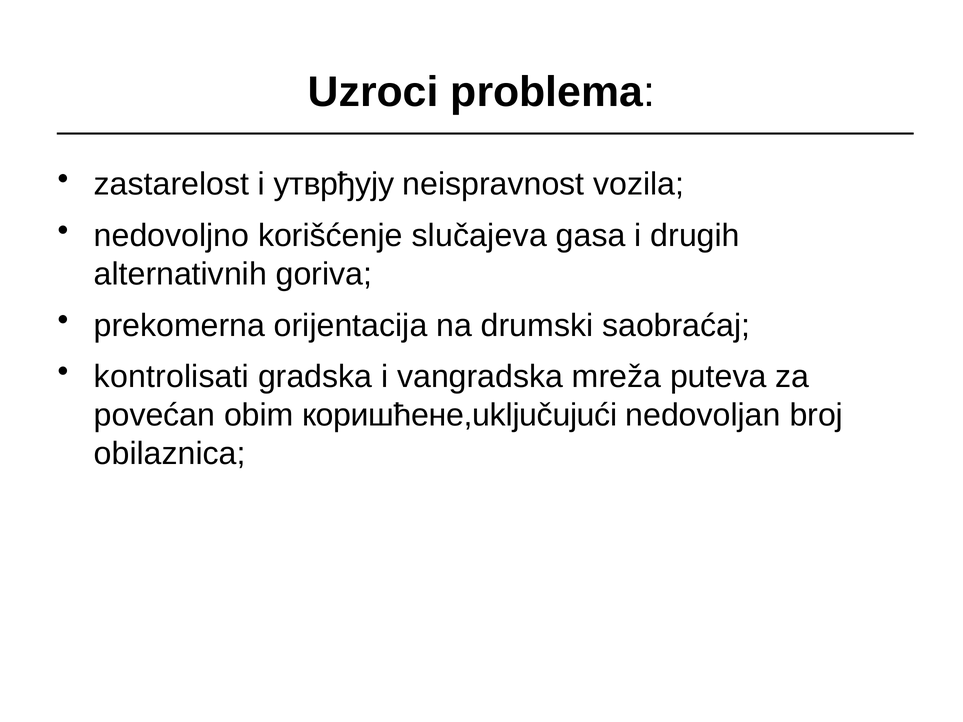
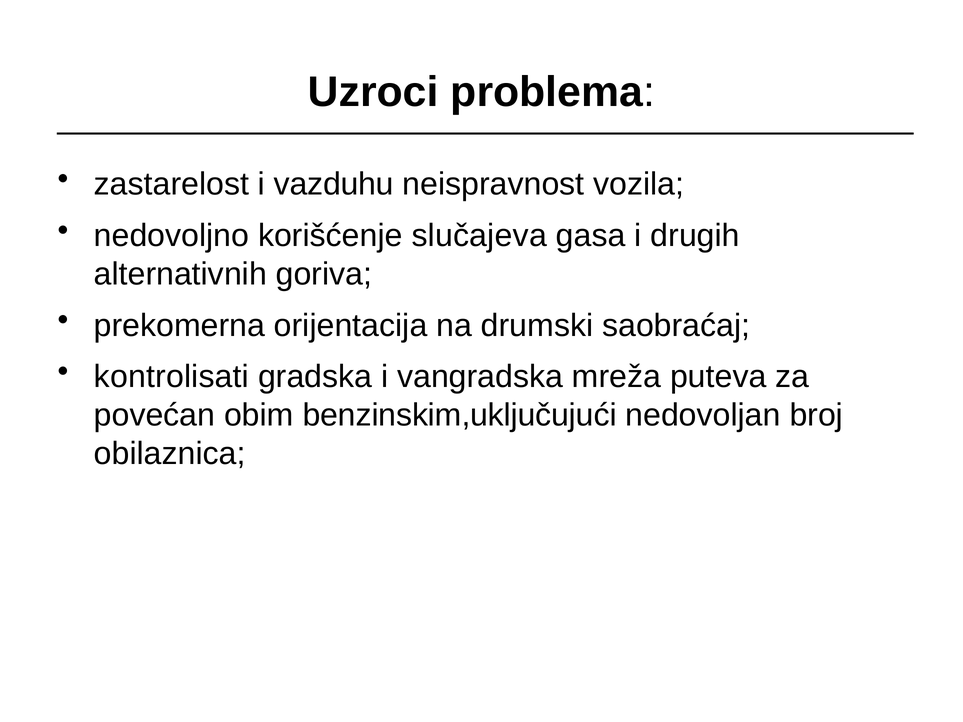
утврђују: утврђују -> vazduhu (334, 184)
коришћене,uključujući: коришћене,uključujući -> benzinskim,uključujući (460, 416)
